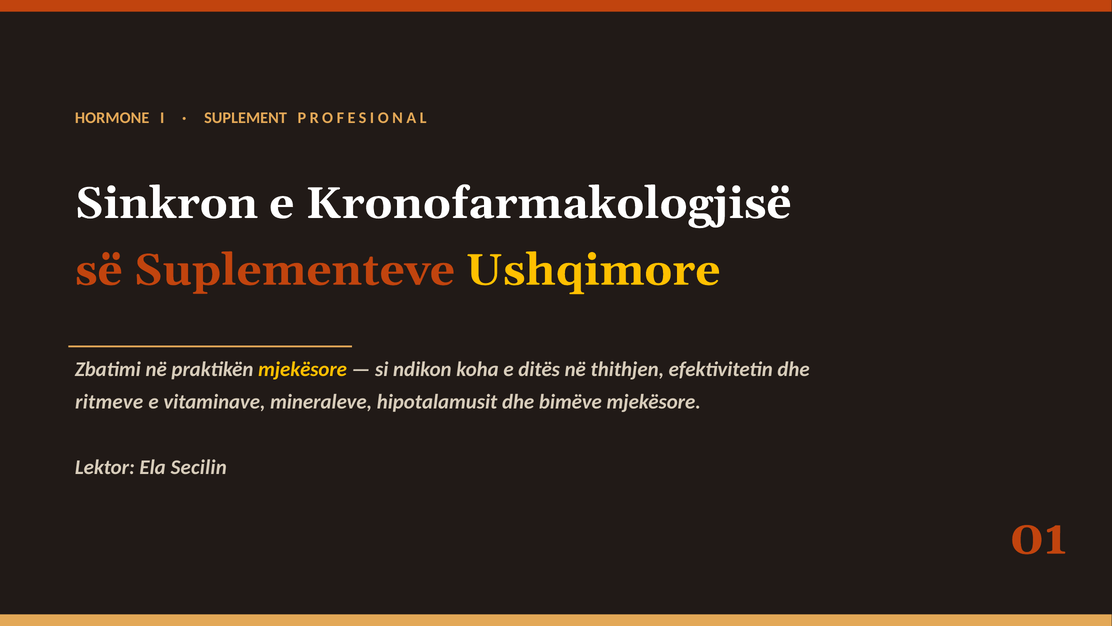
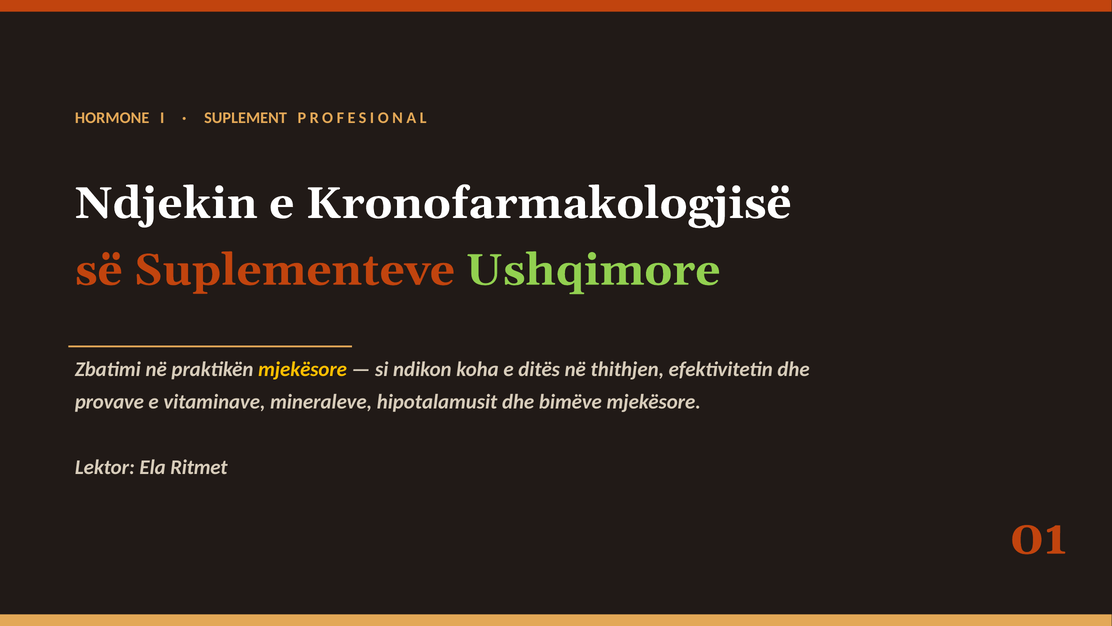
Sinkron: Sinkron -> Ndjekin (166, 203)
Ushqimore colour: yellow -> light green (593, 270)
ritmeve: ritmeve -> provave (109, 402)
Secilin: Secilin -> Ritmet (199, 467)
